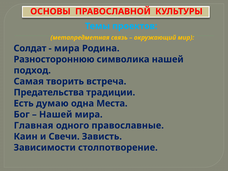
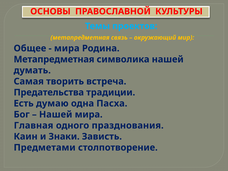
Солдат: Солдат -> Общее (30, 48)
Разностороннюю: Разностороннюю -> Метапредметная (54, 59)
подход: подход -> думать (32, 70)
Места: Места -> Пасха (112, 103)
православные: православные -> празднования (128, 125)
Свечи: Свечи -> Знаки (64, 137)
Зависимости: Зависимости -> Предметами (45, 148)
